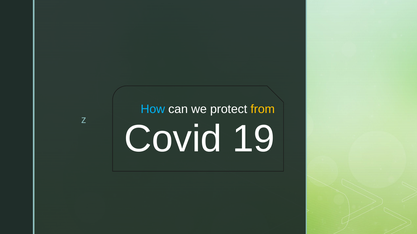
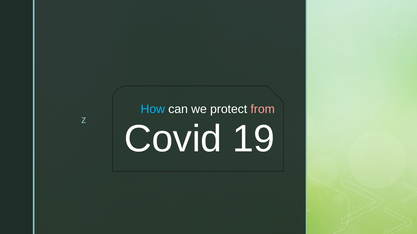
from colour: yellow -> pink (263, 109)
